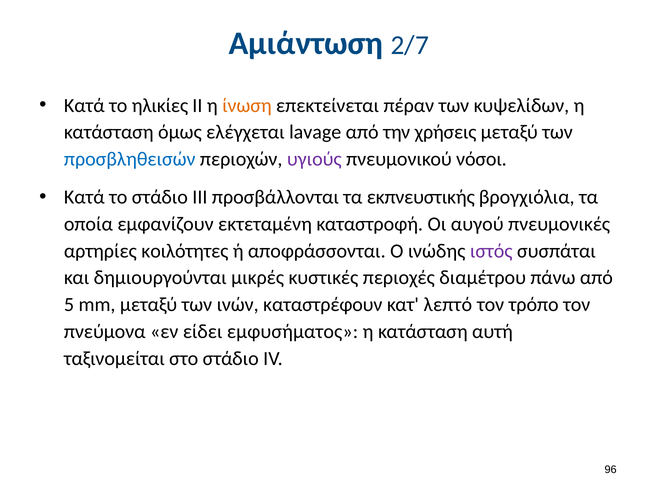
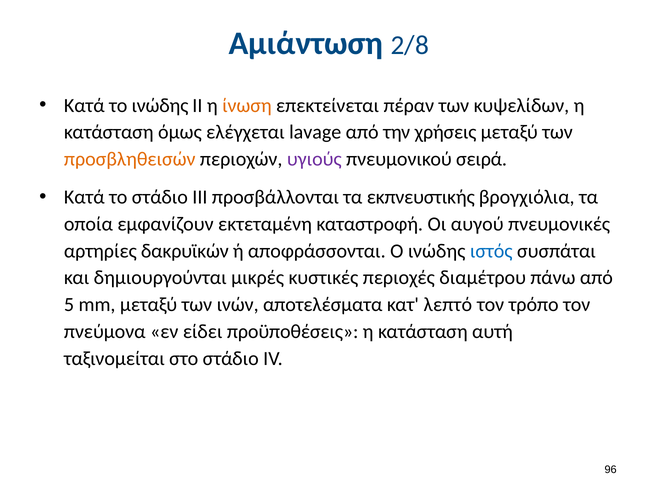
2/7: 2/7 -> 2/8 (410, 45)
το ηλικίες: ηλικίες -> ινώδης (160, 105)
προσβληθεισών colour: blue -> orange (130, 159)
νόσοι: νόσοι -> σειρά (482, 159)
κοιλότητες: κοιλότητες -> δακρυϊκών (185, 251)
ιστός colour: purple -> blue (491, 251)
καταστρέφουν: καταστρέφουν -> αποτελέσματα (323, 305)
εμφυσήματος: εμφυσήματος -> προϋποθέσεις (293, 332)
